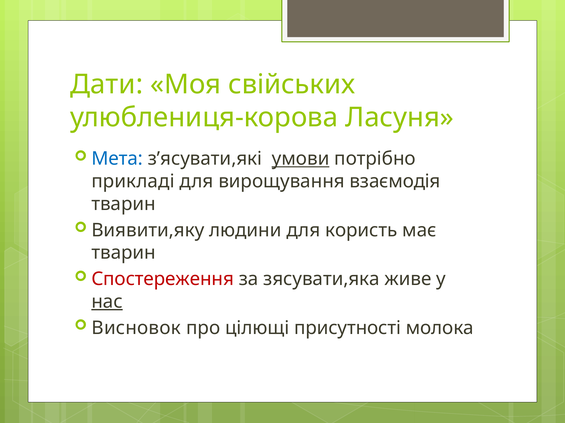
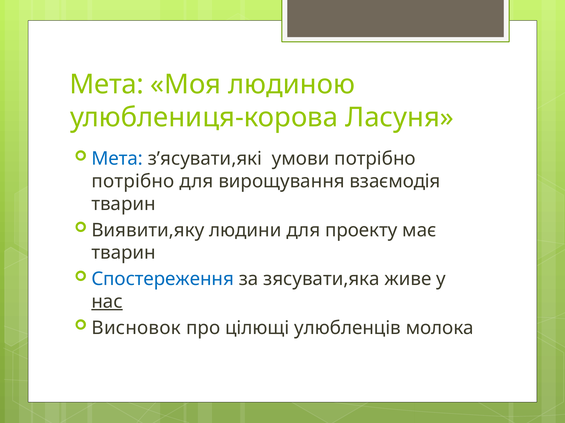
Дати: Дати -> Мета (107, 85)
свійських: свійських -> людиною (292, 85)
умови underline: present -> none (301, 159)
прикладі: прикладі -> потрібно (133, 182)
користь: користь -> проекту (361, 231)
Спостереження colour: red -> blue (163, 280)
присутності: присутності -> улюбленців (348, 329)
